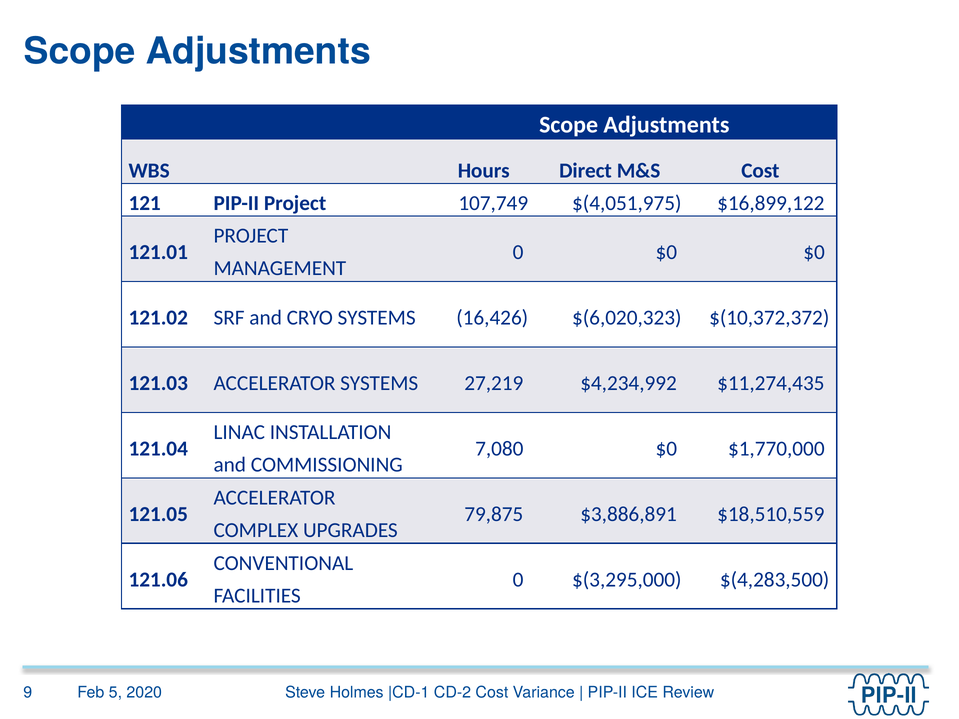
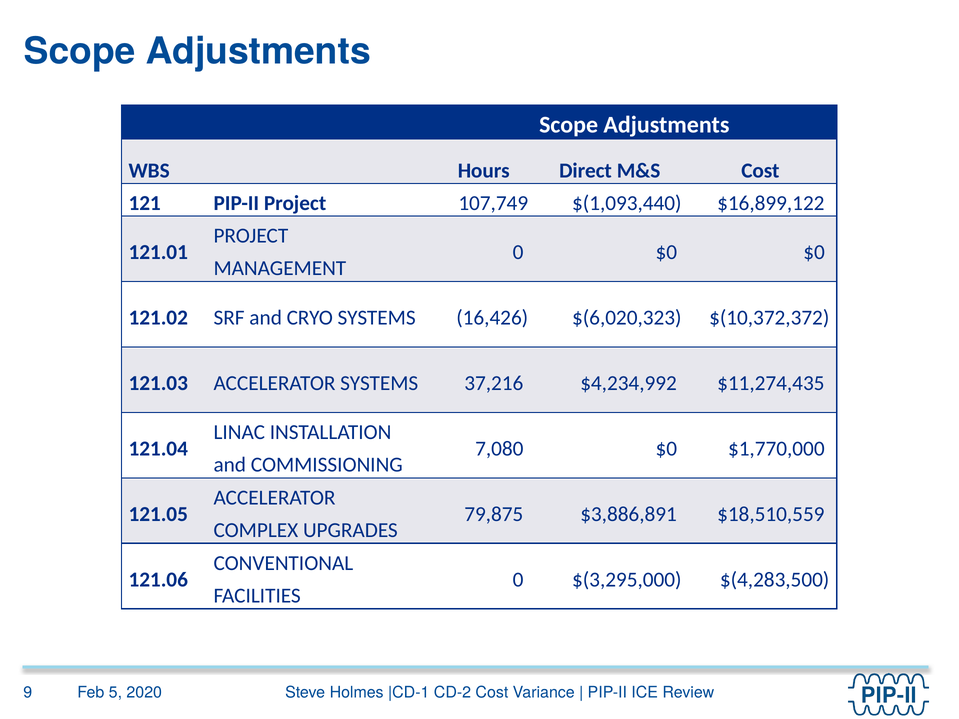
$(4,051,975: $(4,051,975 -> $(1,093,440 (627, 203)
27,219: 27,219 -> 37,216 (494, 383)
